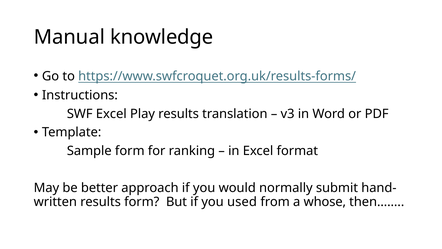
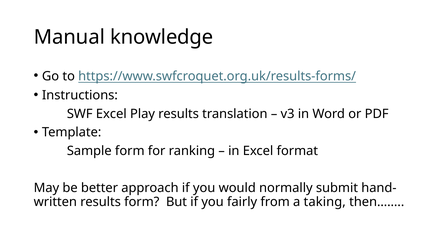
used: used -> fairly (242, 201)
whose: whose -> taking (325, 201)
